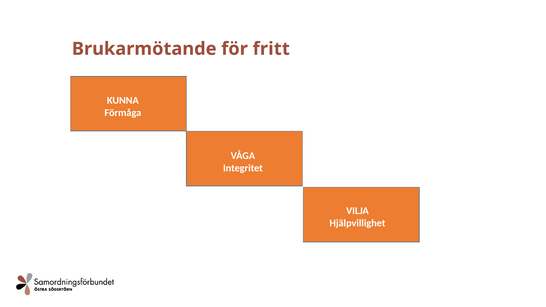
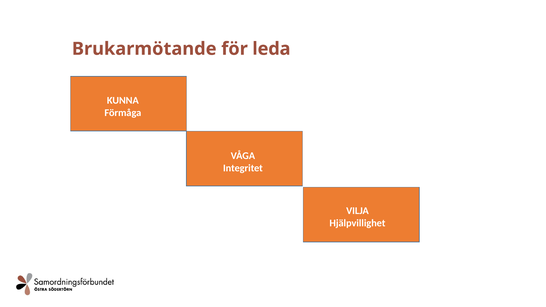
fritt: fritt -> leda (271, 49)
